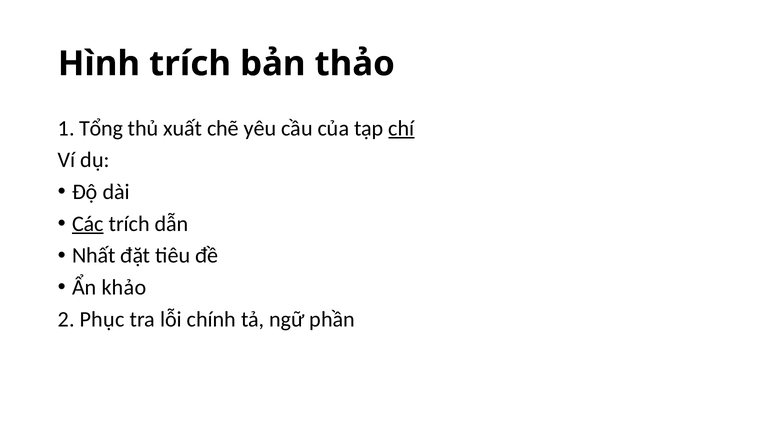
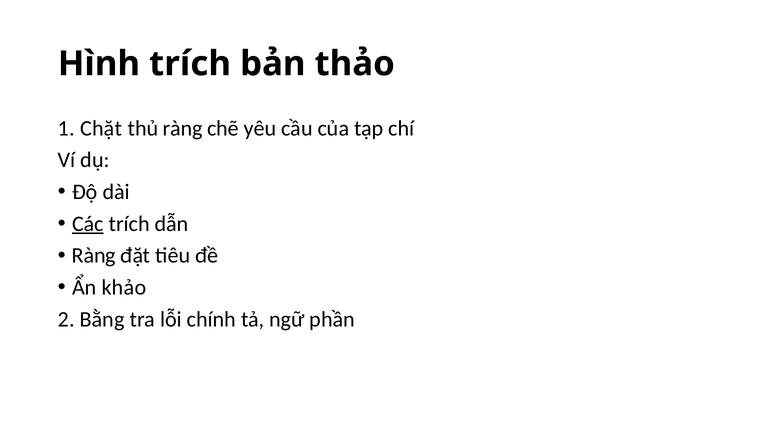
Tổng: Tổng -> Chặt (101, 128)
thủ xuất: xuất -> ràng (183, 128)
chí underline: present -> none (401, 128)
Nhất: Nhất -> Ràng (94, 256)
Phục: Phục -> Bằng (102, 319)
